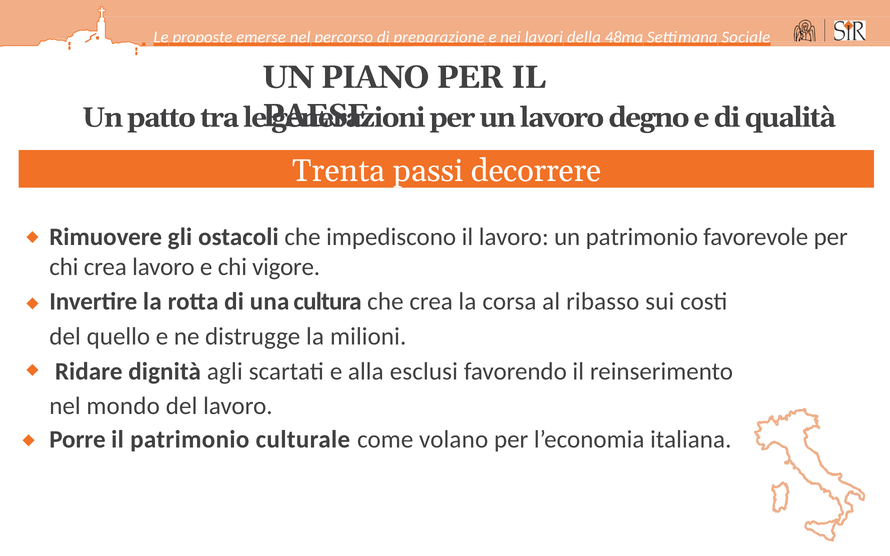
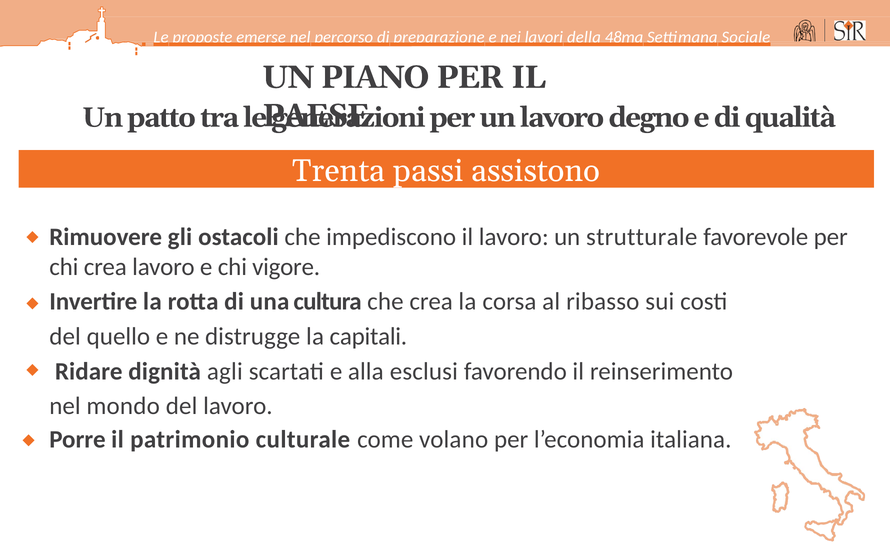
decorrere: decorrere -> assistono (536, 171)
un patrimonio: patrimonio -> strutturale (642, 237)
milioni: milioni -> capitali (368, 337)
